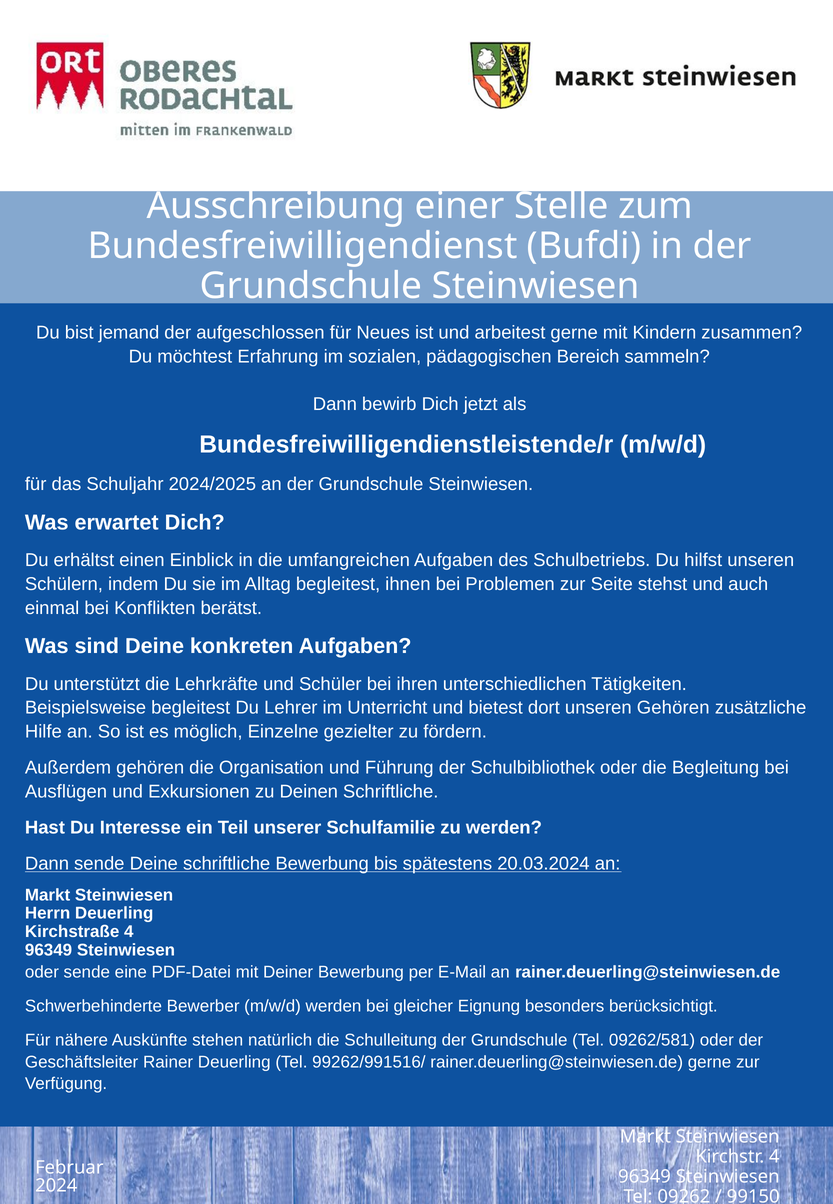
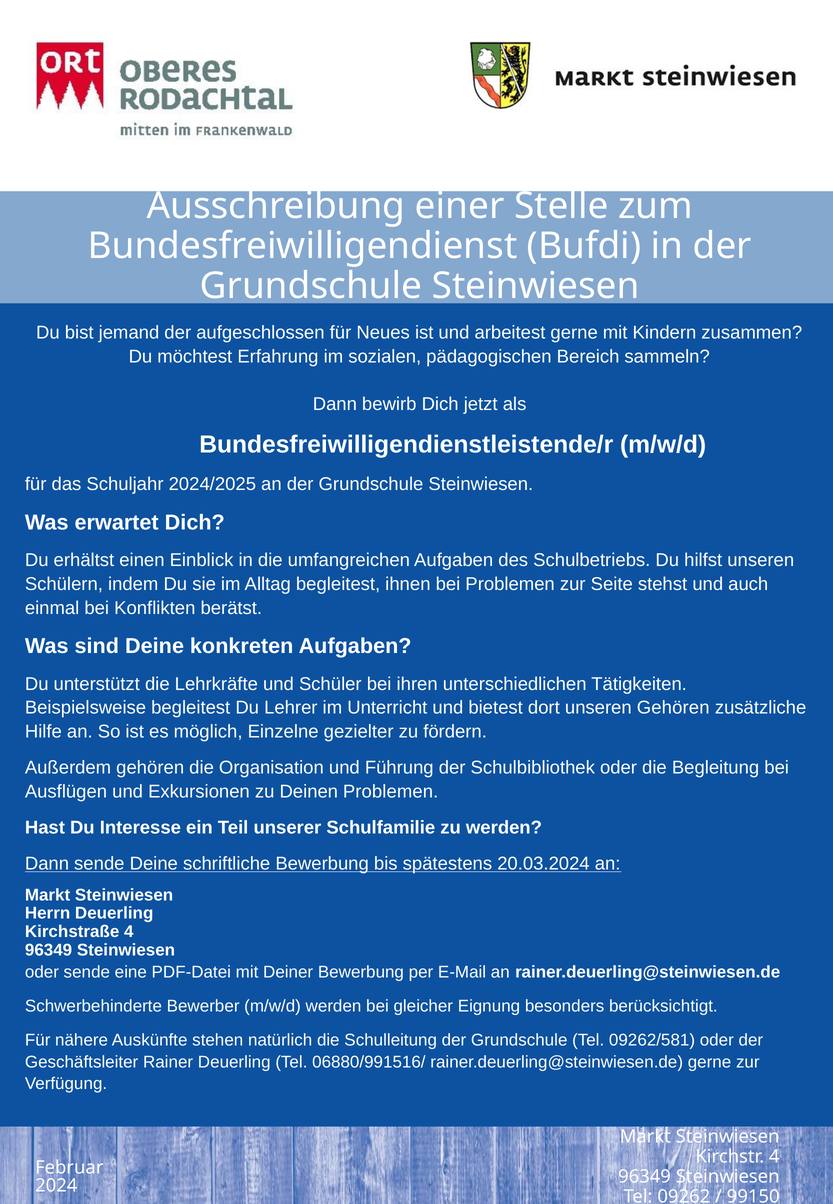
Deinen Schriftliche: Schriftliche -> Problemen (391, 791)
99262/991516/: 99262/991516/ -> 06880/991516/ (369, 1061)
